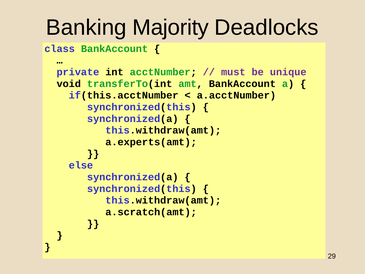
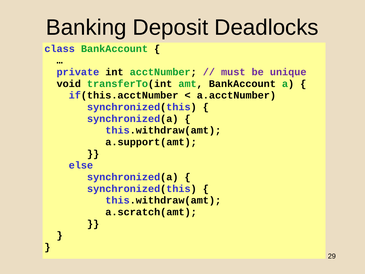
Majority: Majority -> Deposit (171, 27)
a.experts(amt: a.experts(amt -> a.support(amt (151, 142)
